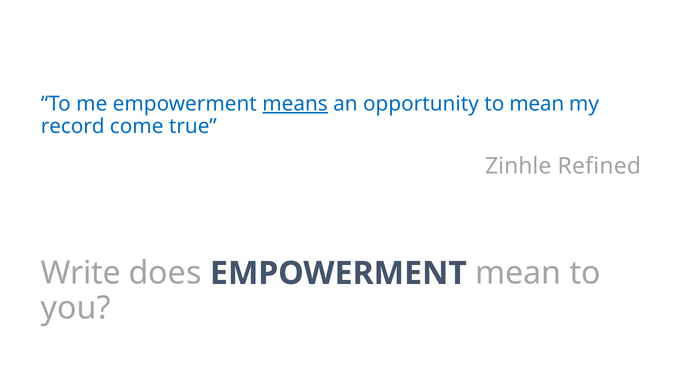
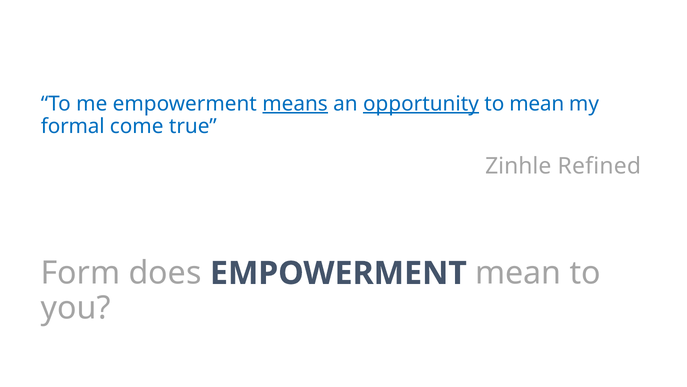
opportunity underline: none -> present (421, 104)
record: record -> formal (73, 126)
Write: Write -> Form (81, 273)
